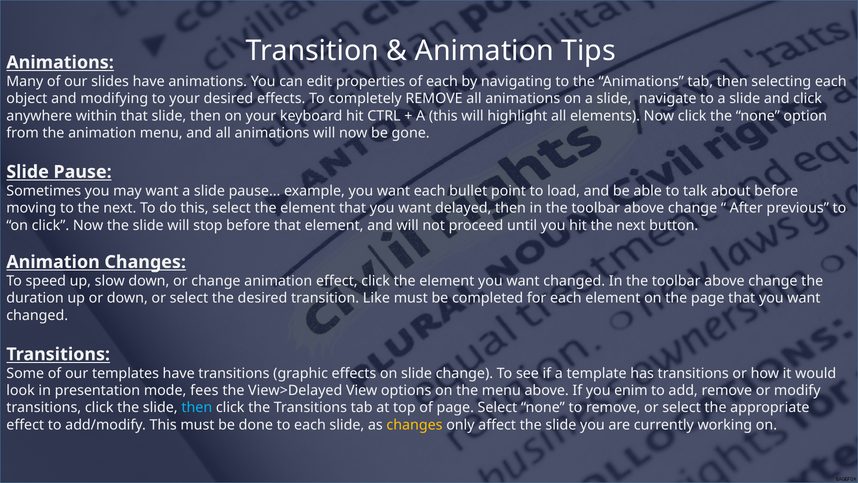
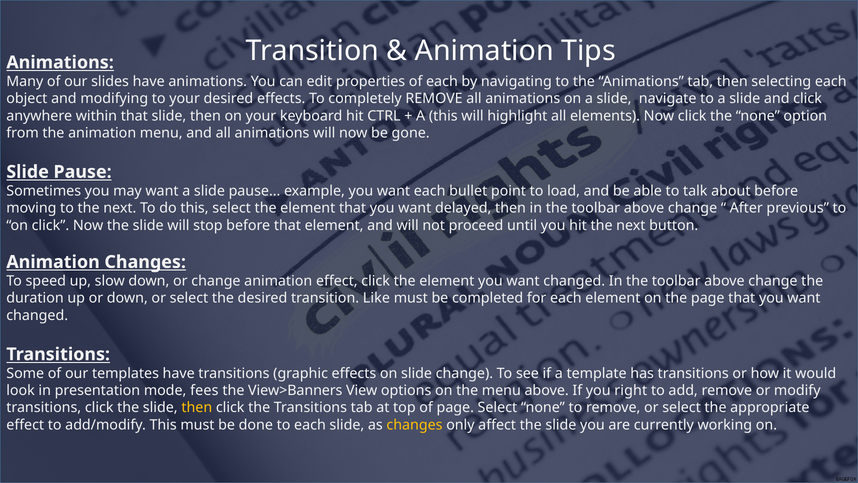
View>Delayed: View>Delayed -> View>Banners (295, 390)
enim: enim -> right (631, 390)
then colour: light blue -> yellow (197, 407)
